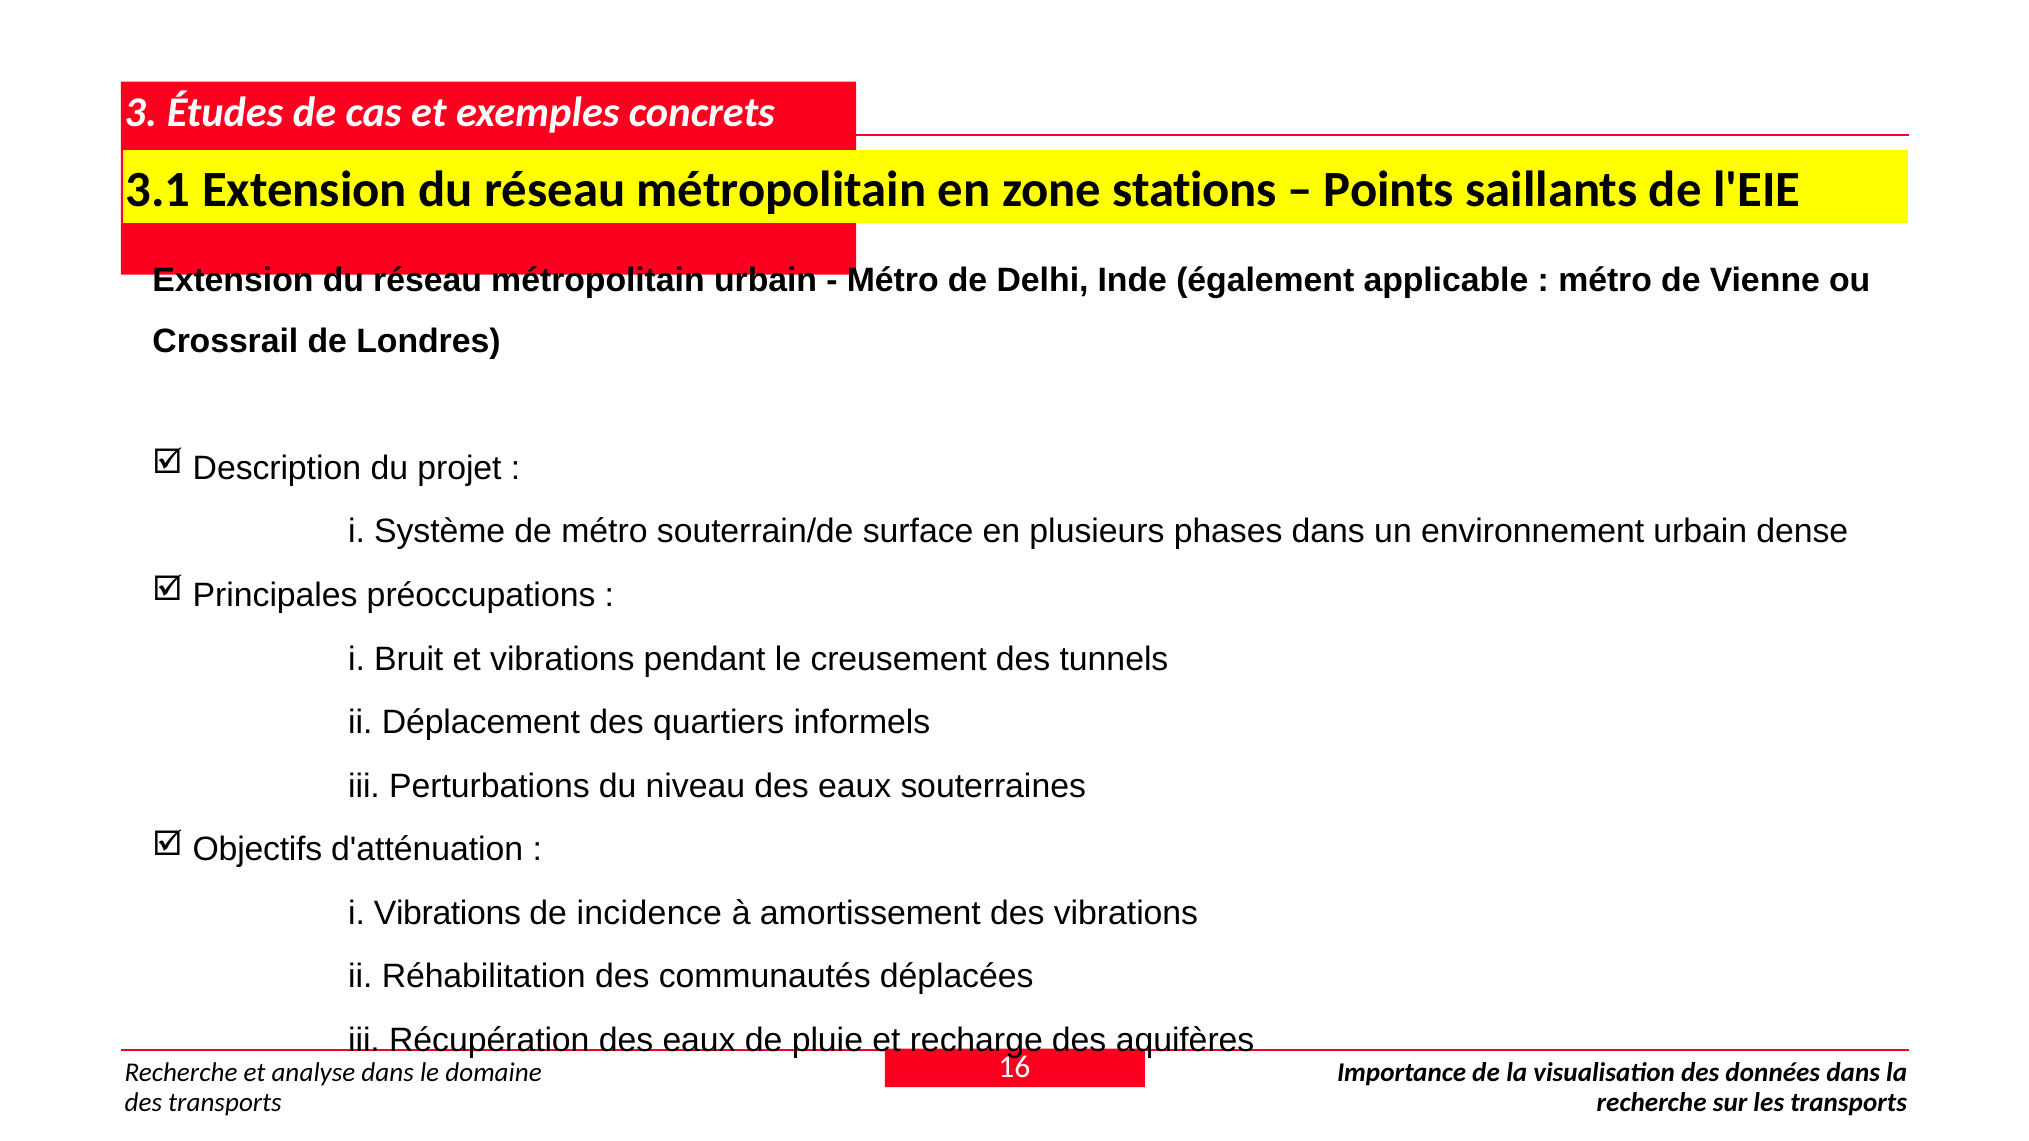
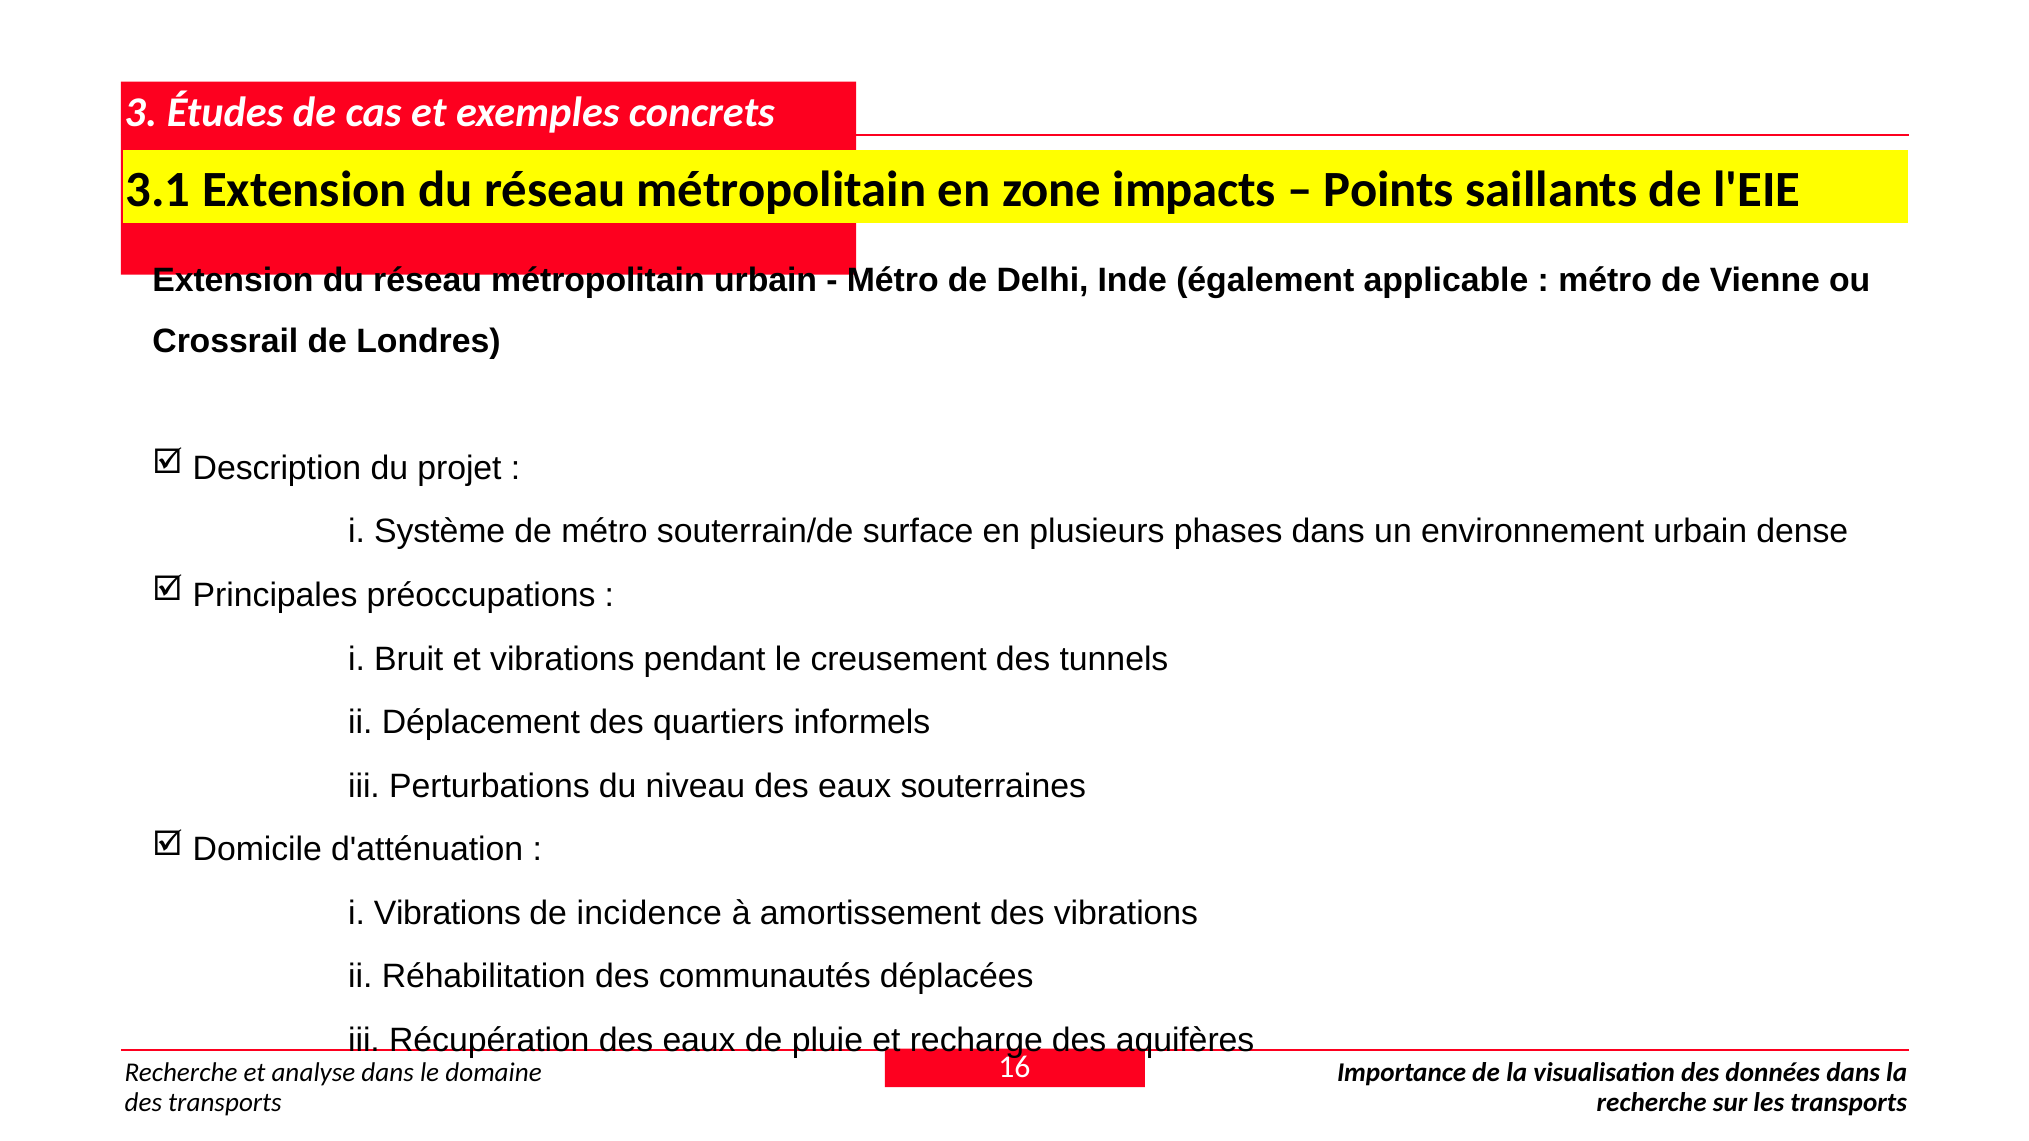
stations: stations -> impacts (1194, 190)
Objectifs: Objectifs -> Domicile (257, 850)
